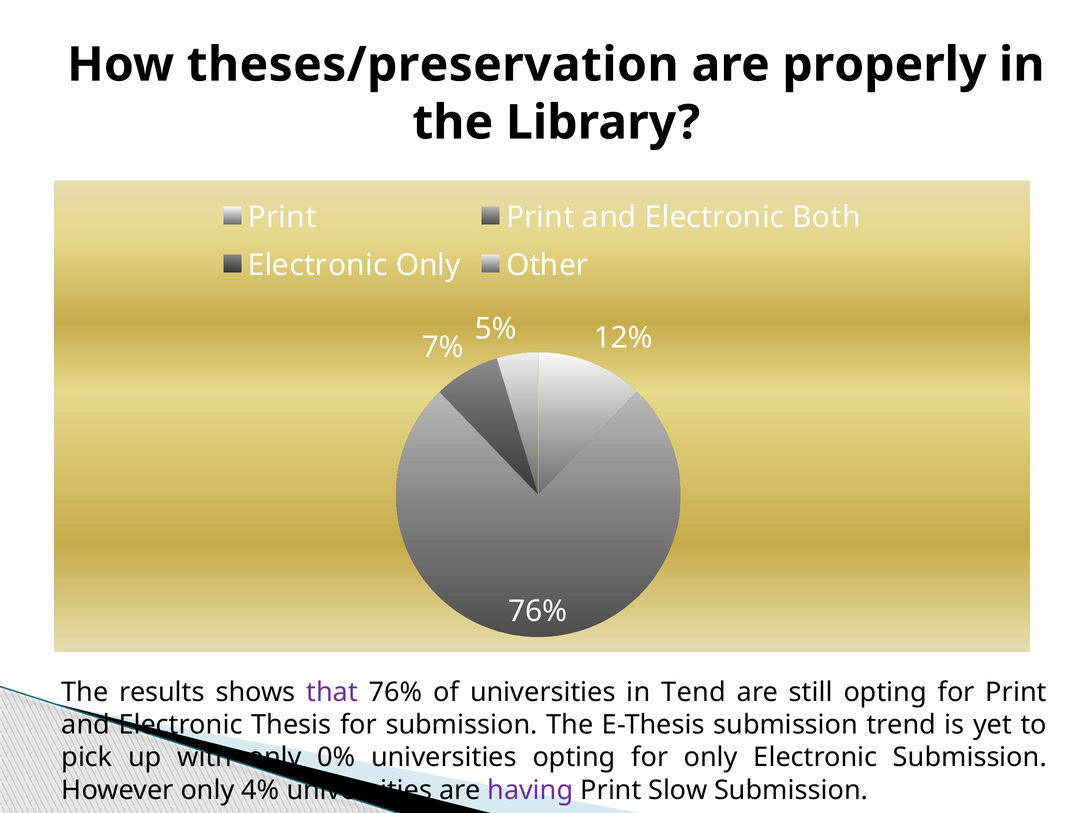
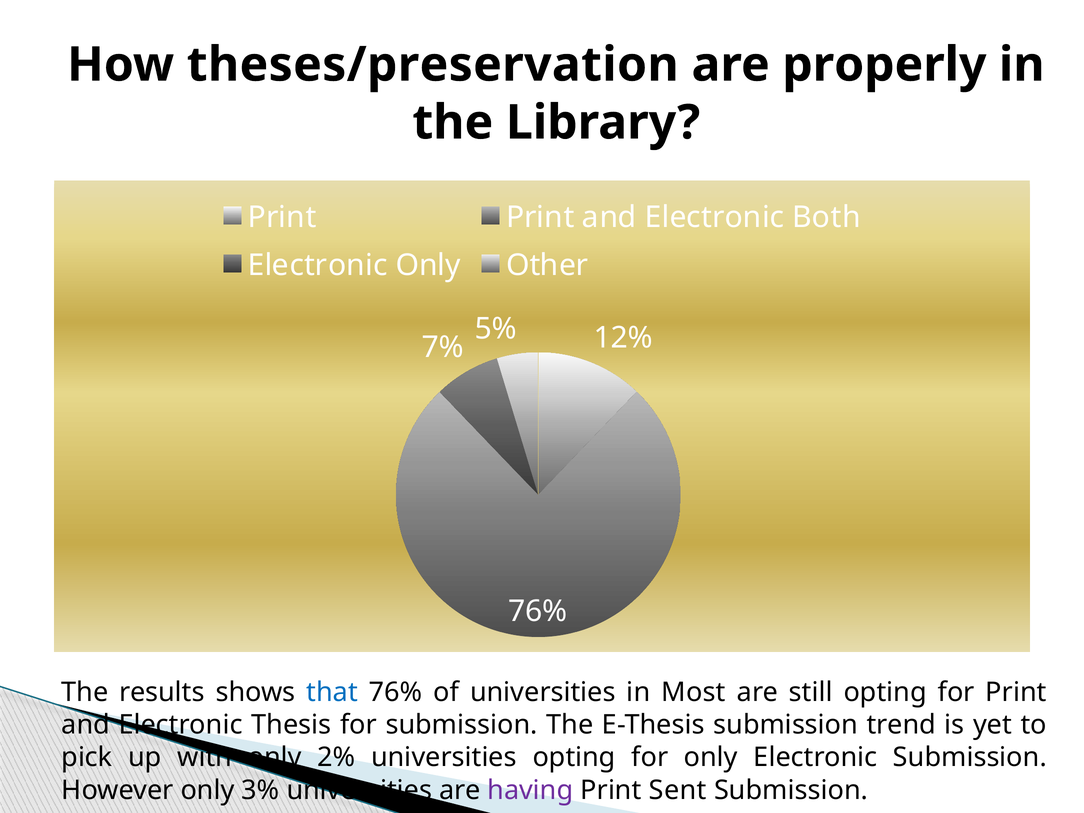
that colour: purple -> blue (332, 692)
Tend: Tend -> Most (693, 692)
0%: 0% -> 2% (336, 758)
4%: 4% -> 3% (260, 790)
Slow: Slow -> Sent (678, 790)
